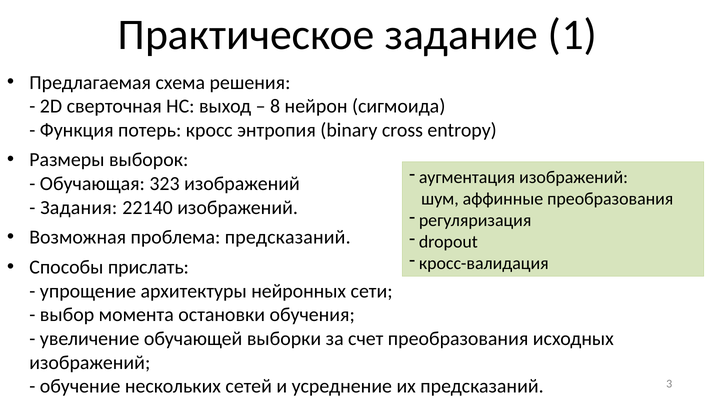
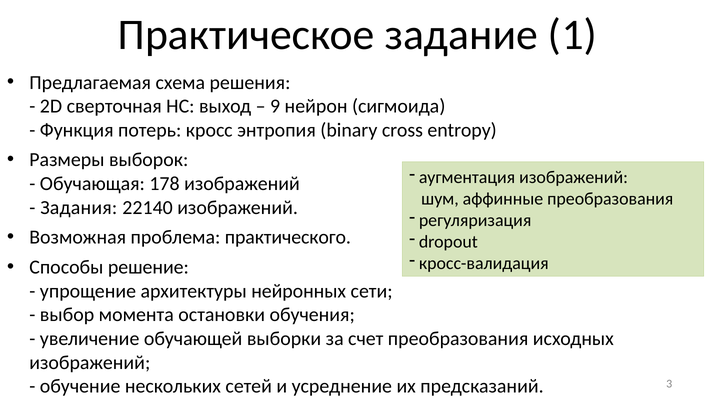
8: 8 -> 9 (275, 106)
323: 323 -> 178 (165, 184)
проблема предсказаний: предсказаний -> практического (288, 237)
прислать: прислать -> решение (148, 267)
